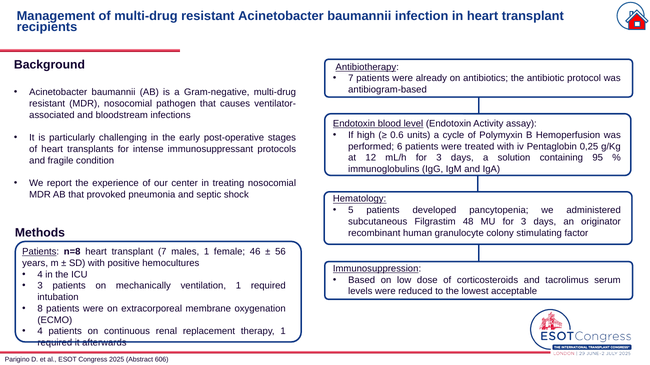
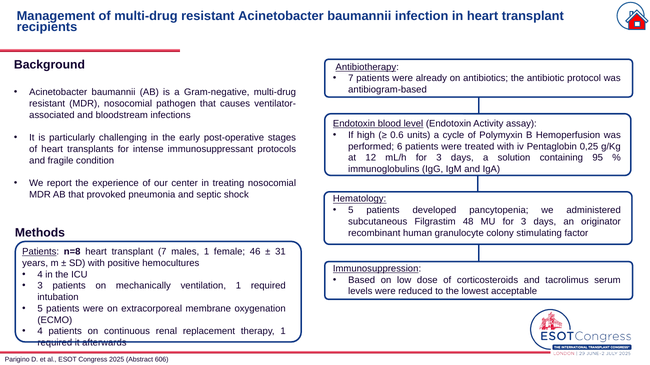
56: 56 -> 31 (280, 252)
8: 8 -> 5 (40, 309)
